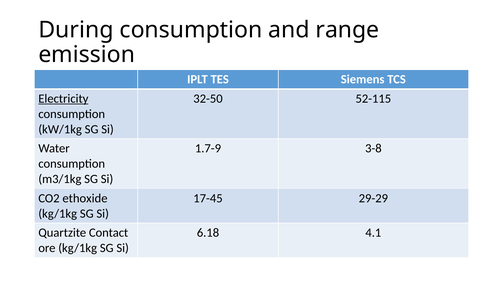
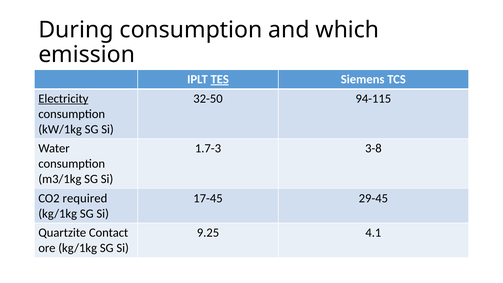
range: range -> which (347, 30)
TES underline: none -> present (220, 79)
52-115: 52-115 -> 94-115 (373, 99)
1.7-9: 1.7-9 -> 1.7-3 (208, 148)
ethoxide: ethoxide -> required (85, 198)
29-29: 29-29 -> 29-45 (373, 198)
6.18: 6.18 -> 9.25 (208, 233)
